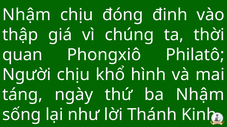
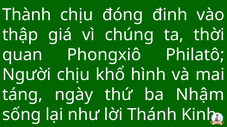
Nhậm: Nhậm -> Thành (27, 15)
